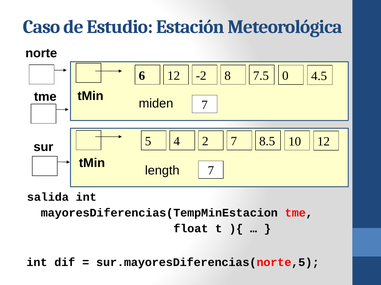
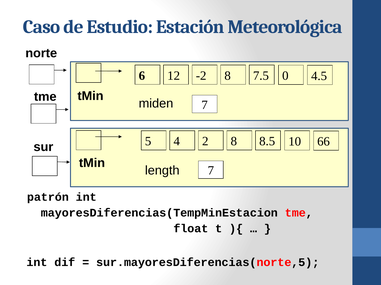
2 7: 7 -> 8 (234, 142)
10 12: 12 -> 66 (324, 142)
salida: salida -> patrón (48, 198)
